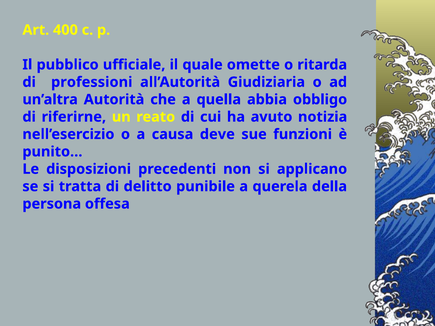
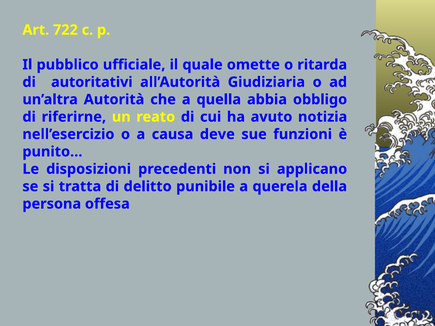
400: 400 -> 722 (65, 30)
professioni: professioni -> autoritativi (92, 82)
